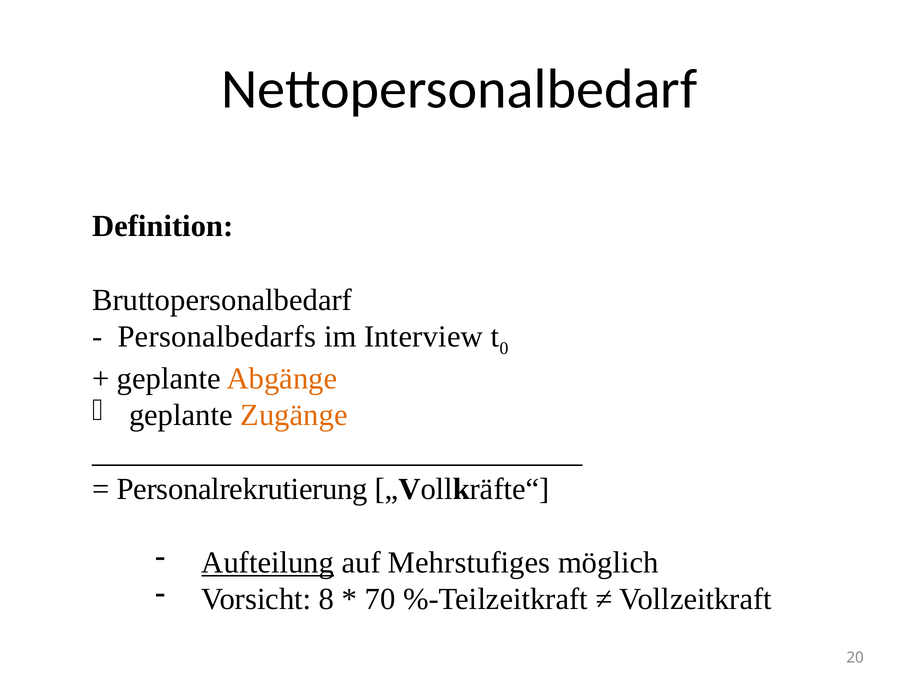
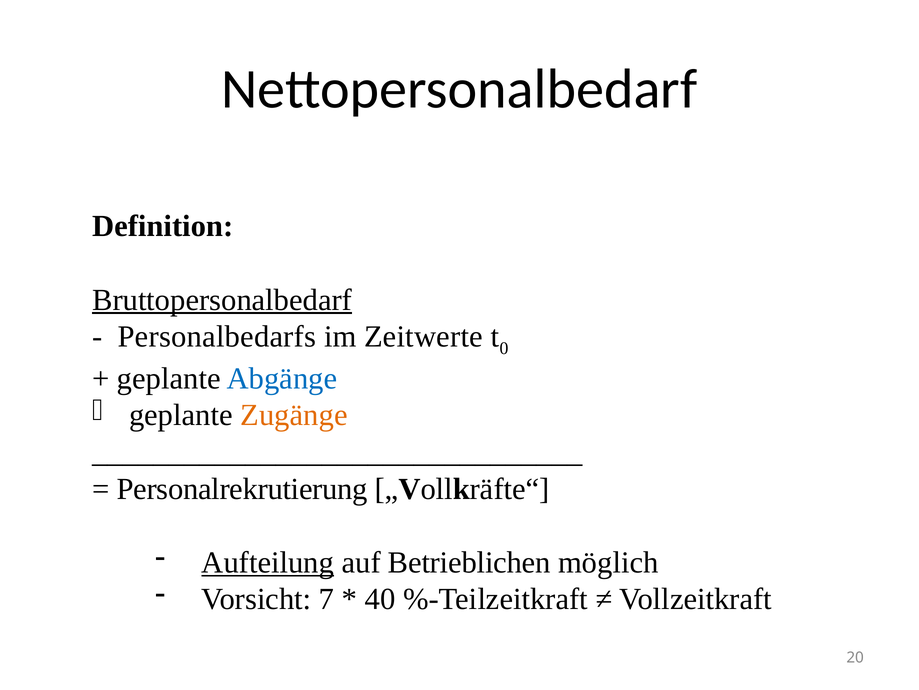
Bruttopersonalbedarf underline: none -> present (222, 300)
Interview: Interview -> Zeitwerte (424, 336)
Abgänge colour: orange -> blue (282, 378)
Mehrstufiges: Mehrstufiges -> Betrieblichen (469, 562)
8: 8 -> 7 (327, 599)
70: 70 -> 40 (380, 599)
